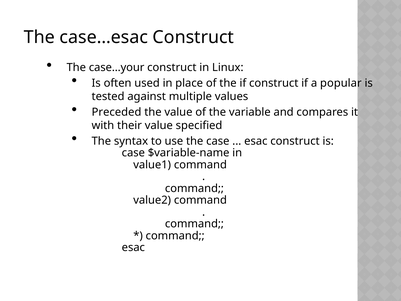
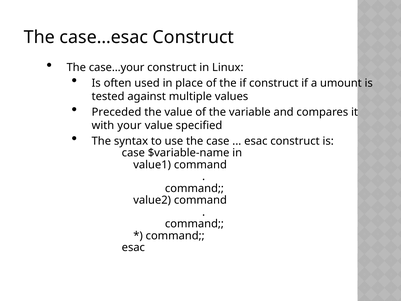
popular: popular -> umount (341, 83)
their: their -> your (129, 125)
